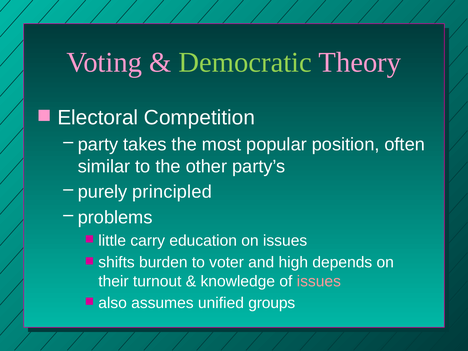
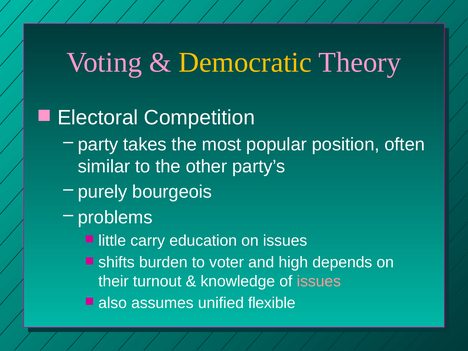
Democratic colour: light green -> yellow (245, 62)
principled: principled -> bourgeois (172, 192)
groups: groups -> flexible (272, 303)
